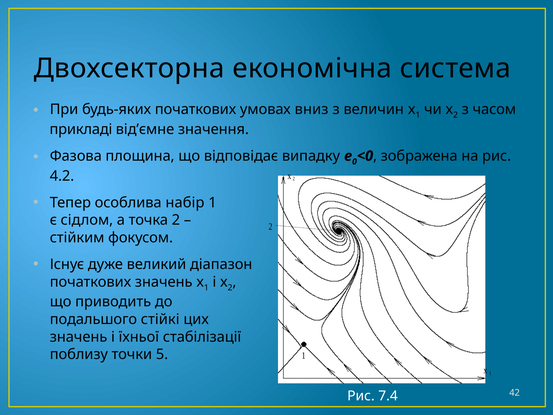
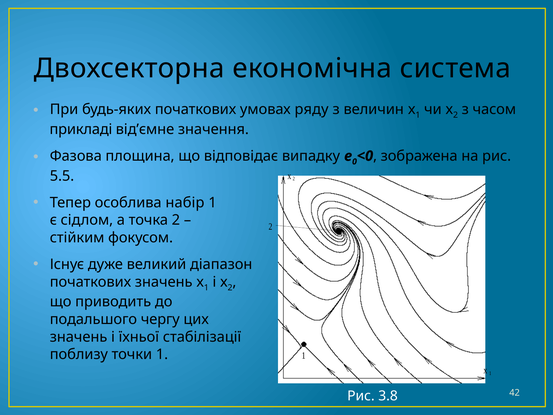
вниз: вниз -> ряду (312, 109)
4.2: 4.2 -> 5.5 (62, 176)
стійкі: стійкі -> чергу (160, 319)
точки 5: 5 -> 1 (162, 354)
7.4: 7.4 -> 3.8 (388, 396)
